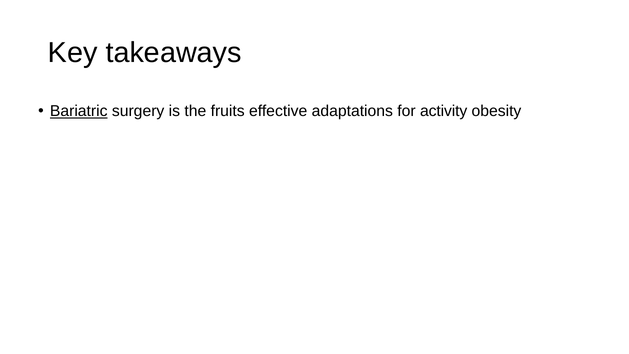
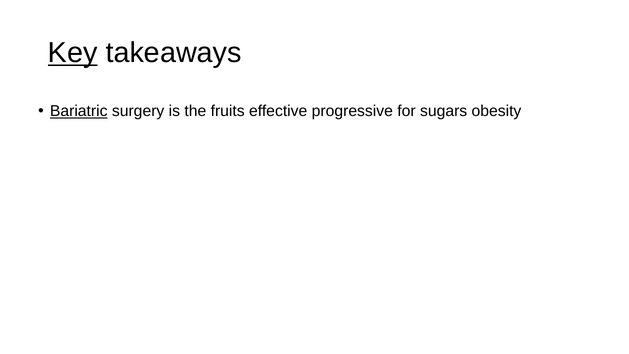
Key underline: none -> present (73, 53)
adaptations: adaptations -> progressive (352, 111)
activity: activity -> sugars (444, 111)
